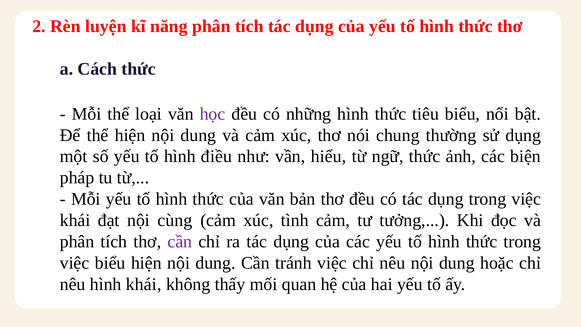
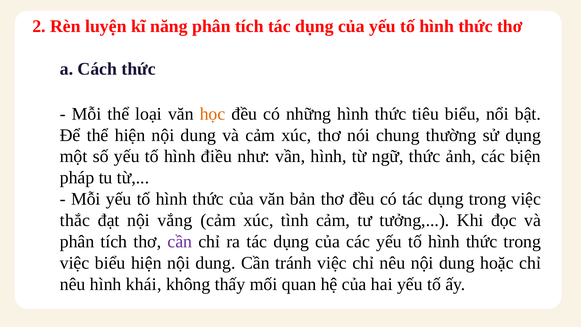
học colour: purple -> orange (213, 114)
vần hiểu: hiểu -> hình (329, 156)
khái: khái -> thắc (75, 220)
cùng: cùng -> vắng (175, 220)
